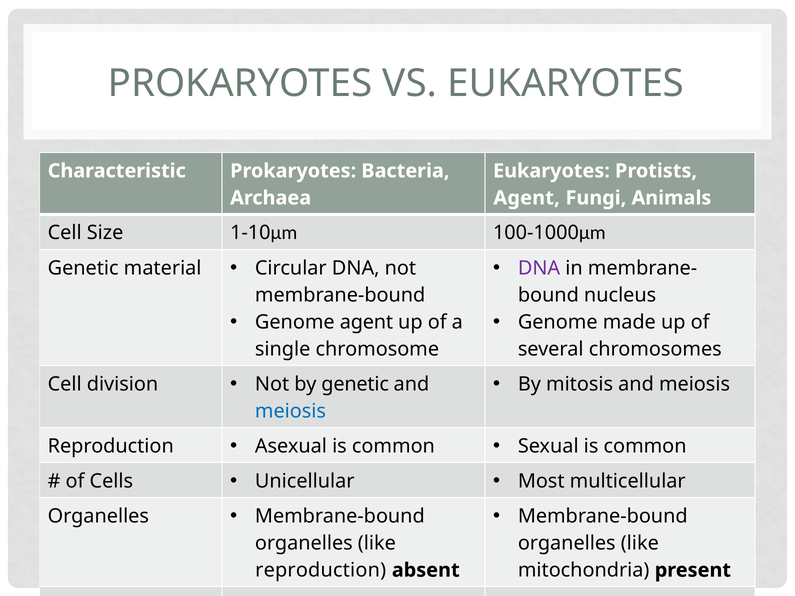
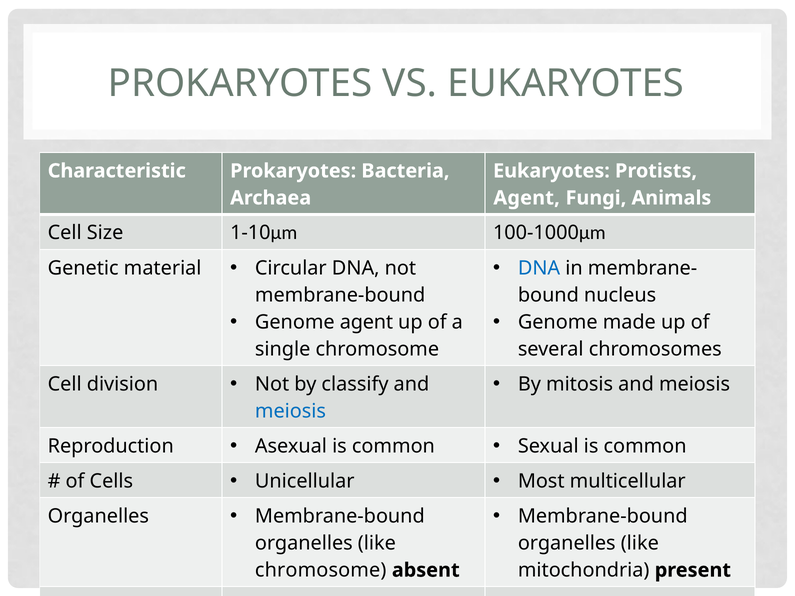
DNA colour: purple -> blue (539, 268)
by genetic: genetic -> classify (355, 384)
reproduction: reproduction -> chromosome (321, 570)
